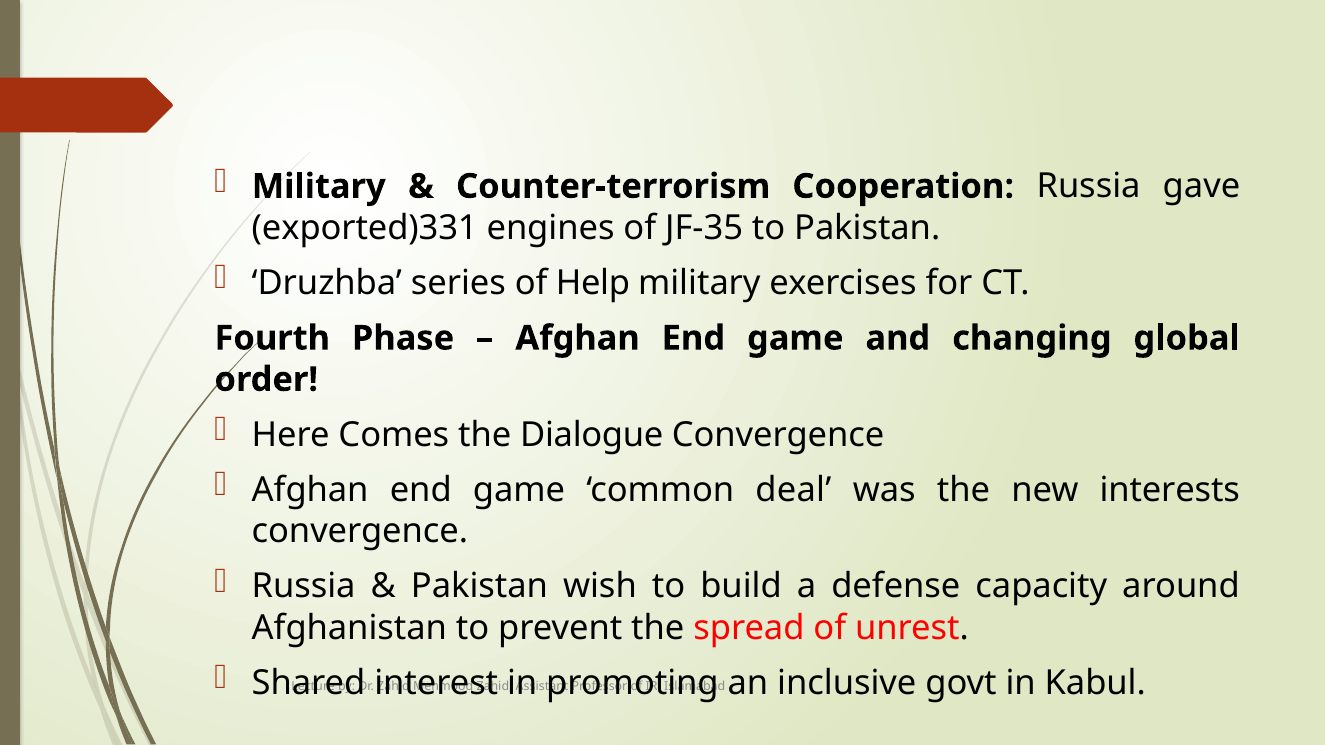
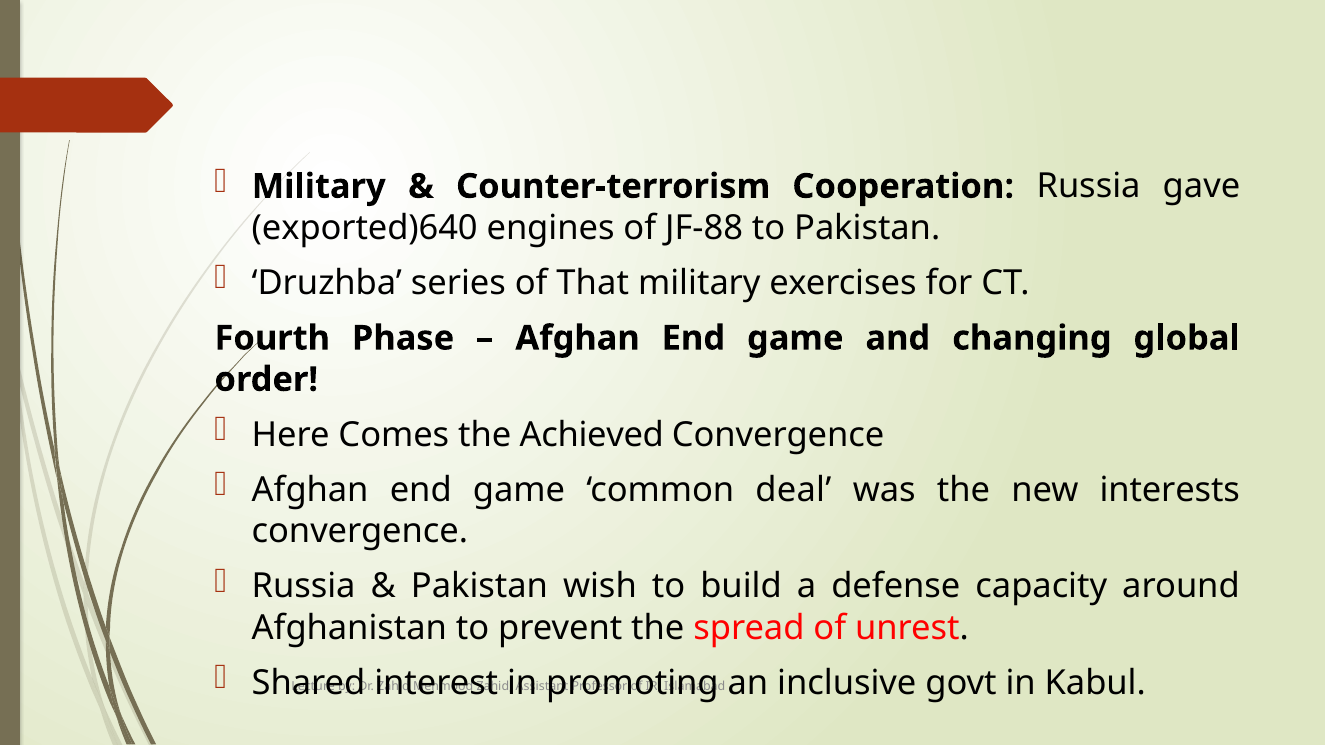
exported)331: exported)331 -> exported)640 (365, 228)
JF-35: JF-35 -> JF-88 (704, 228)
Help: Help -> That (593, 283)
Dialogue: Dialogue -> Achieved (592, 435)
